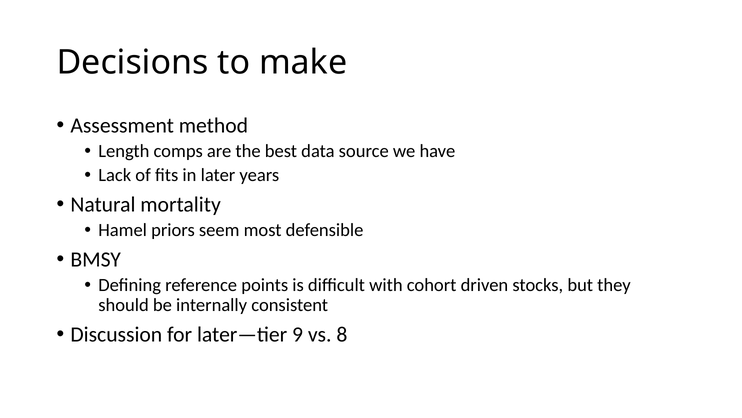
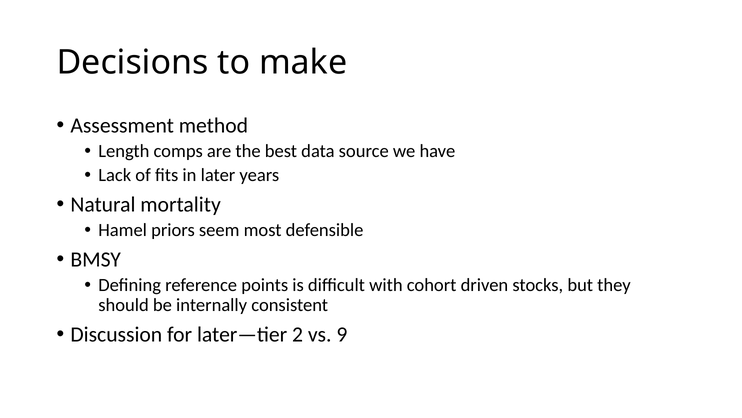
9: 9 -> 2 (298, 334)
8: 8 -> 9 (342, 334)
